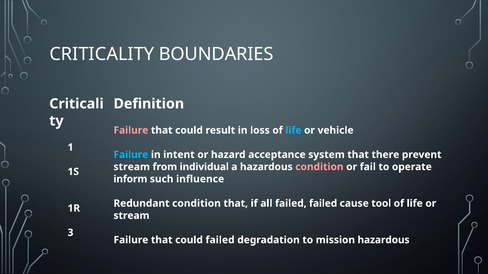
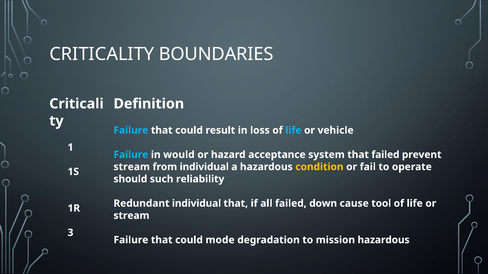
Failure colour: pink -> light blue (131, 130)
intent: intent -> would (179, 155)
that there: there -> failed (385, 155)
condition colour: pink -> yellow (319, 167)
inform: inform -> should (130, 179)
influence: influence -> reliability (200, 179)
Redundant condition: condition -> individual (197, 204)
failed failed: failed -> down (323, 204)
could failed: failed -> mode (220, 240)
